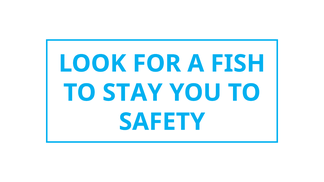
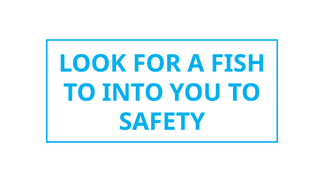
STAY: STAY -> INTO (133, 93)
